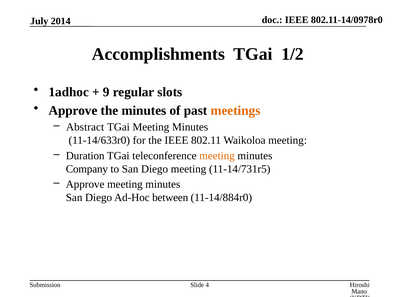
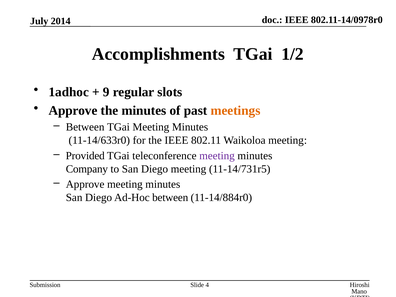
Abstract: Abstract -> Between (85, 127)
Duration: Duration -> Provided (85, 156)
meeting colour: orange -> purple (217, 156)
